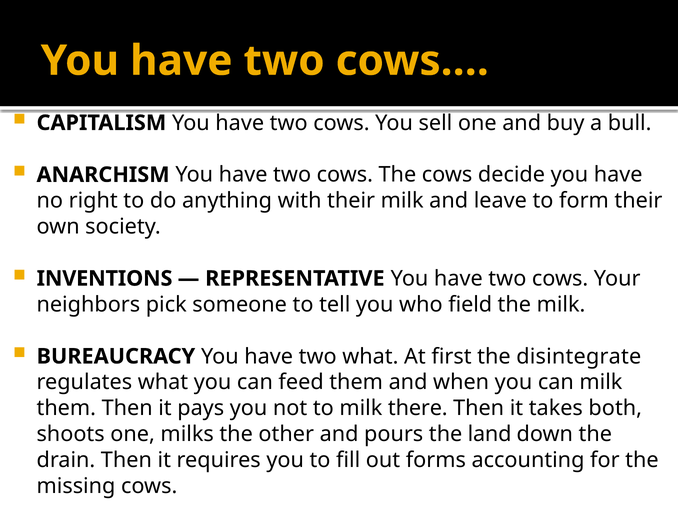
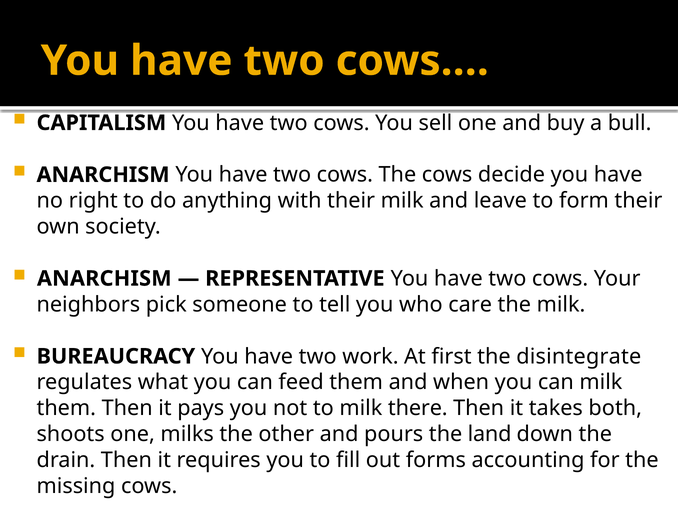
INVENTIONS: INVENTIONS -> ANARCHISM (104, 279)
field: field -> care (470, 305)
two what: what -> work (370, 357)
